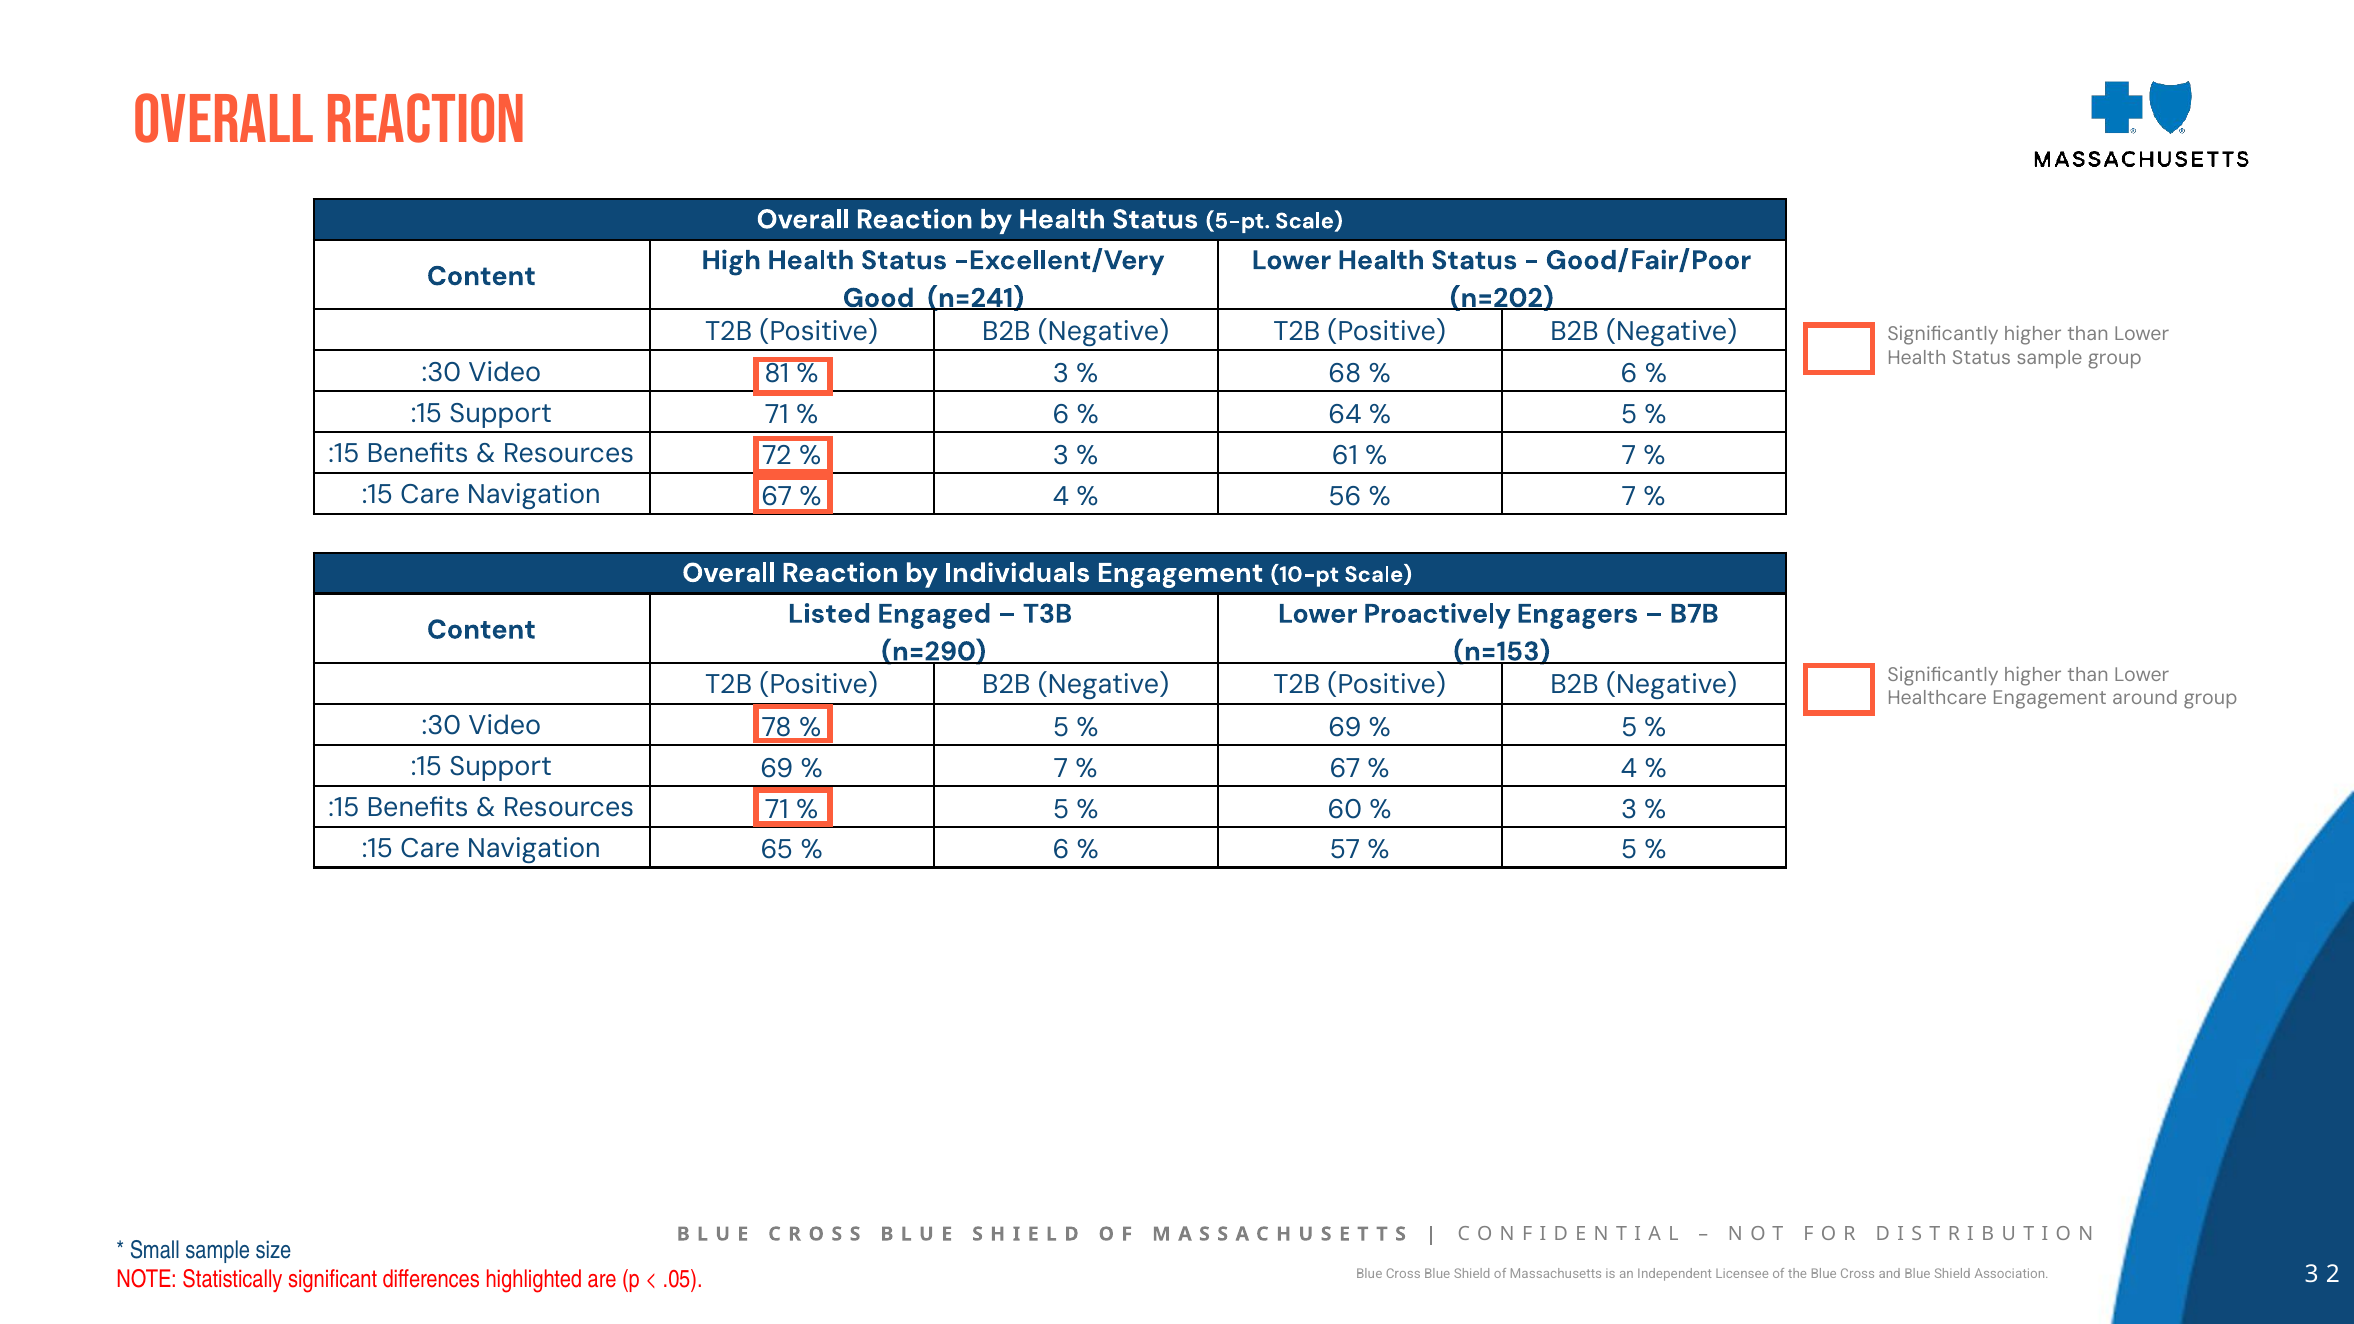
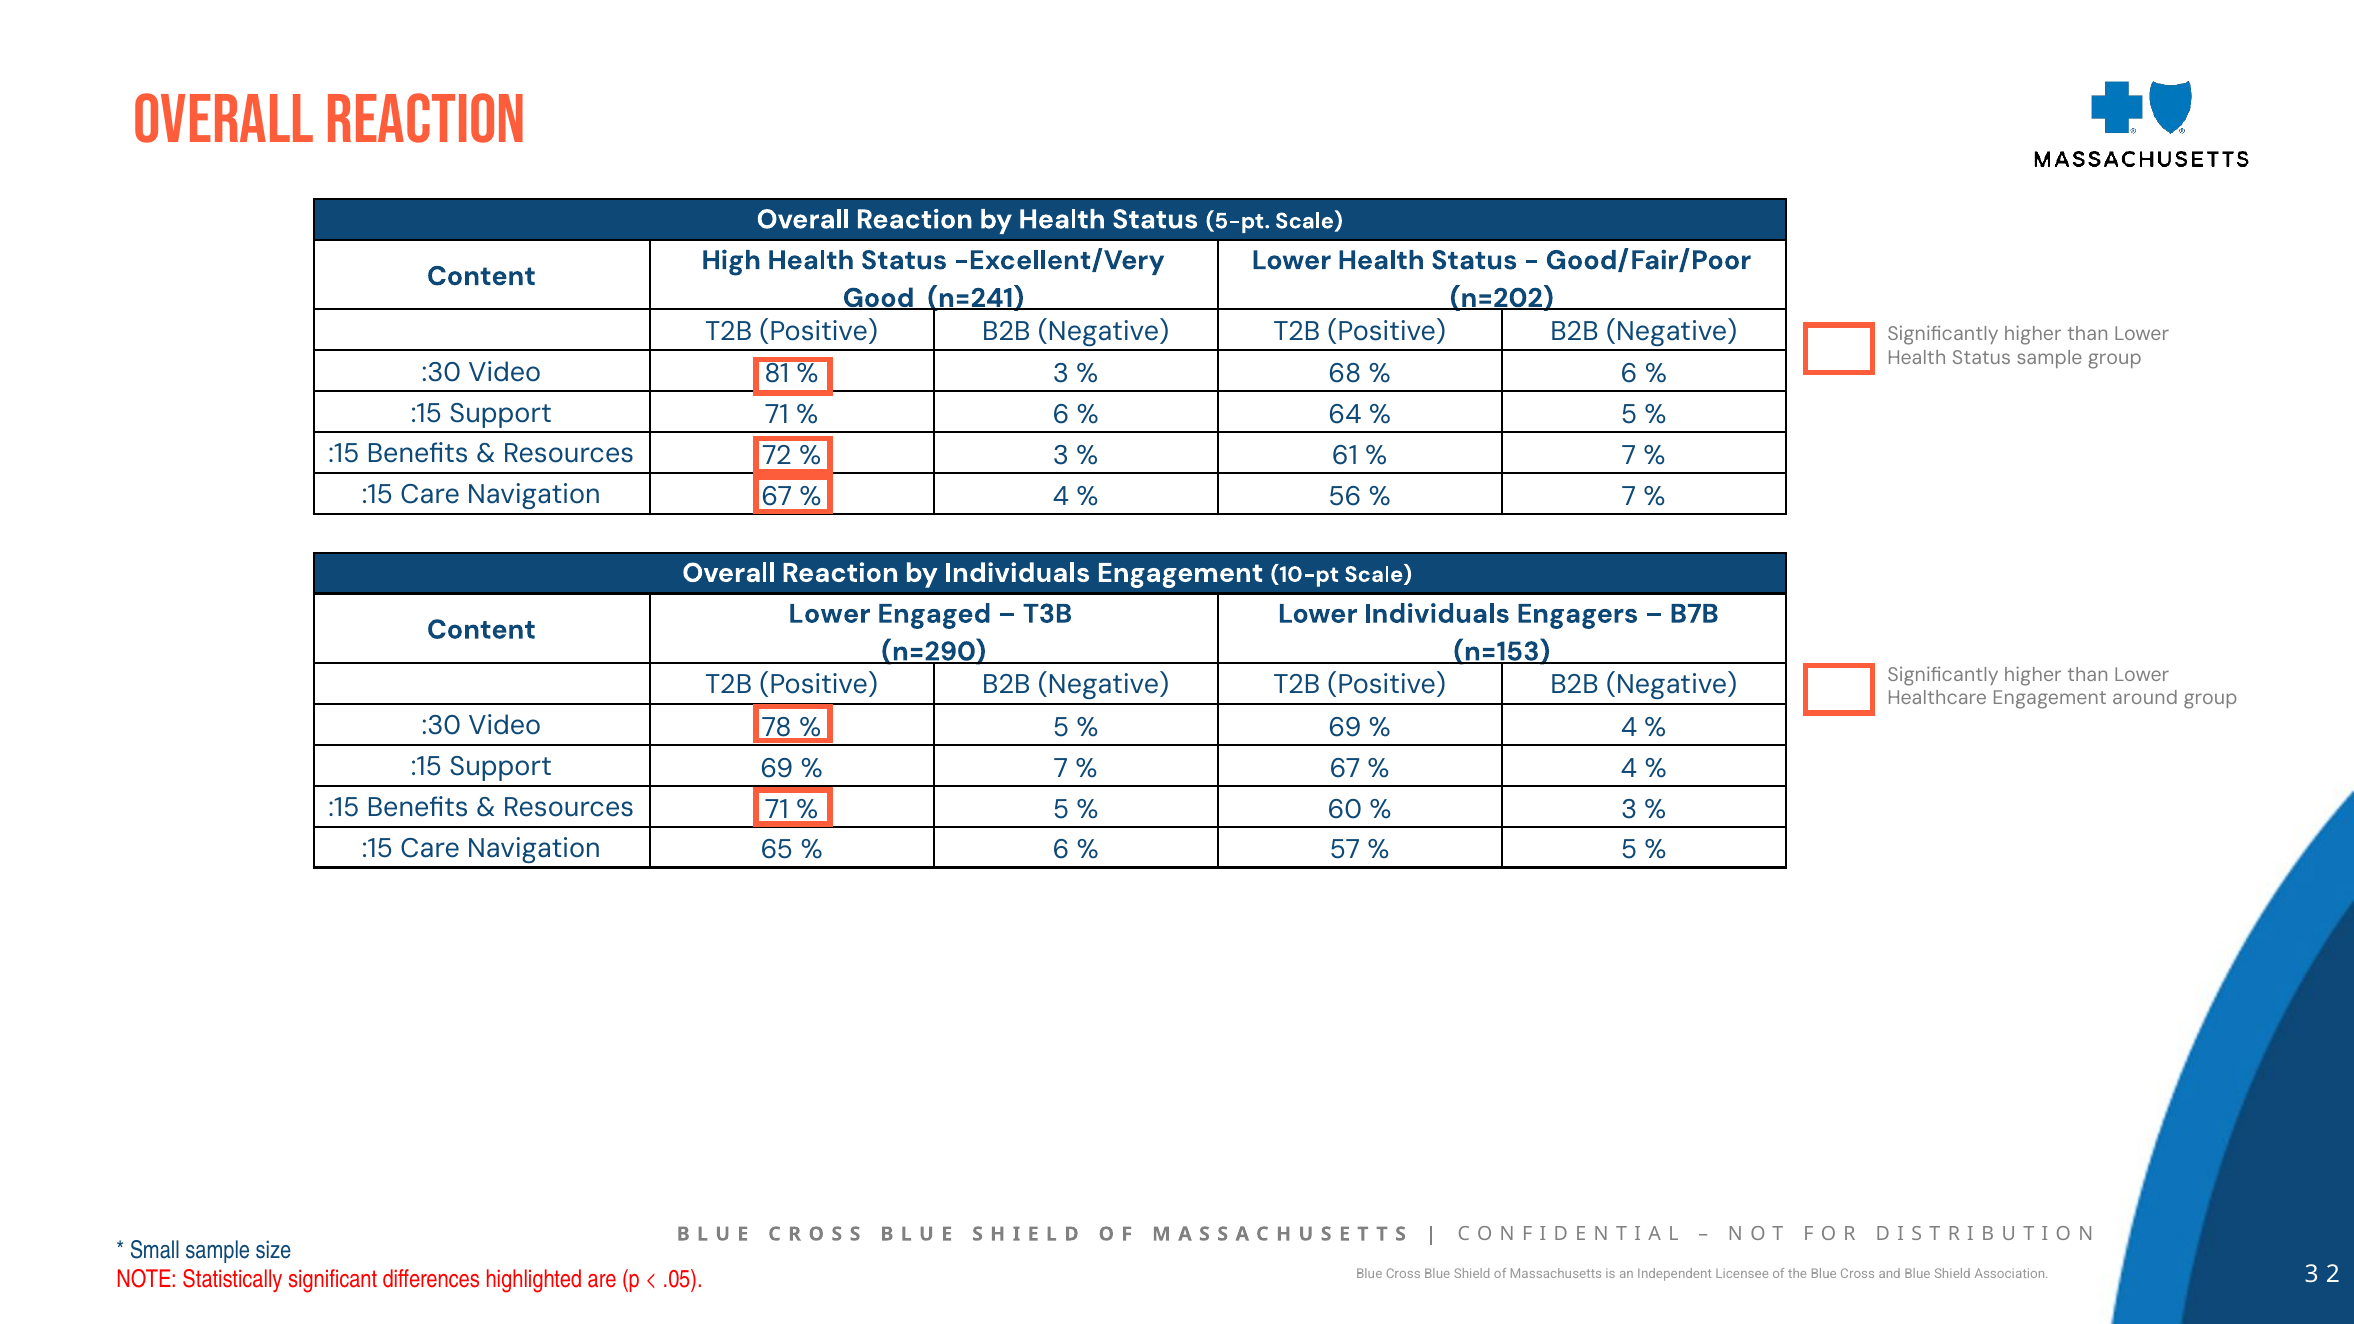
Listed: Listed -> Lower (829, 614)
Lower Proactively: Proactively -> Individuals (1437, 614)
5: 5 -> 4 (1629, 727)
